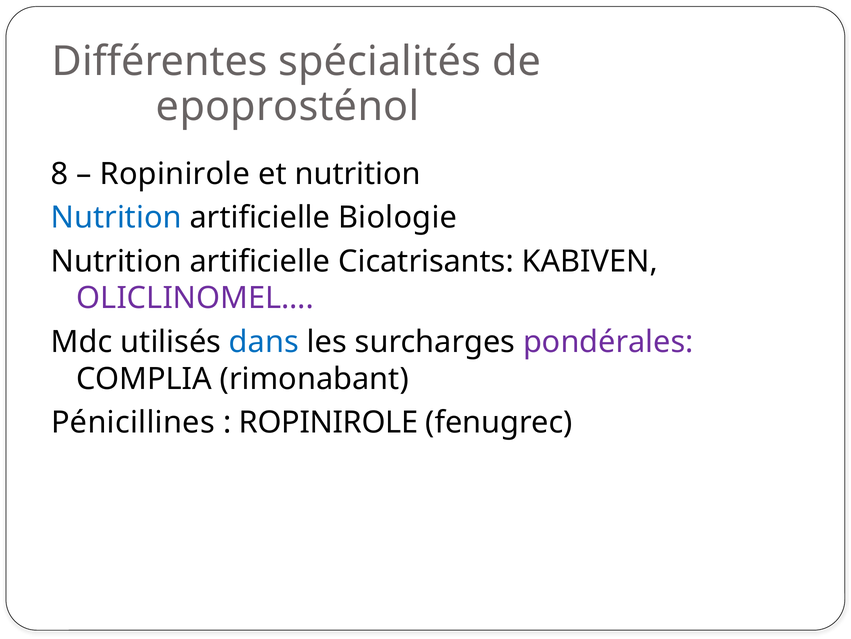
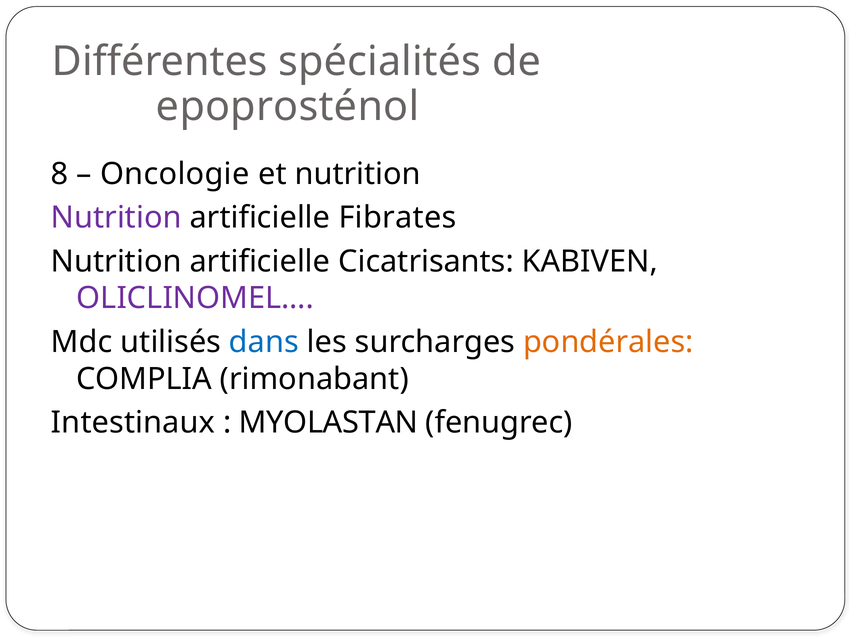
Ropinirole: Ropinirole -> Oncologie (175, 174)
Nutrition colour: blue -> purple (116, 217)
Biologie: Biologie -> Fibrates (398, 217)
pondérales colour: purple -> orange (608, 342)
Pénicillines: Pénicillines -> Intestinaux (133, 422)
ROPINIROLE: ROPINIROLE -> MYOLASTAN (328, 422)
